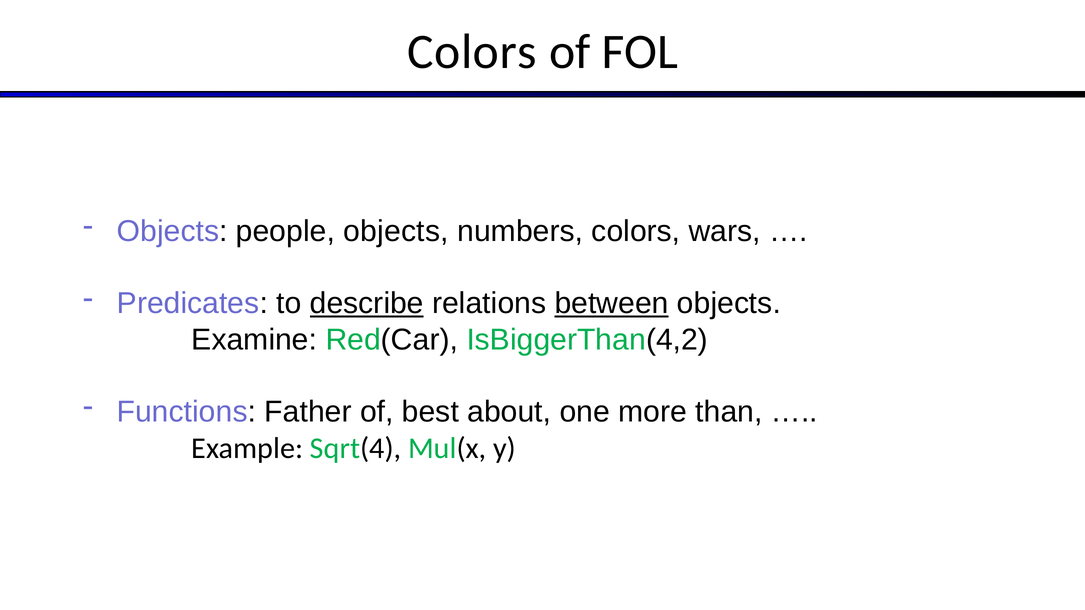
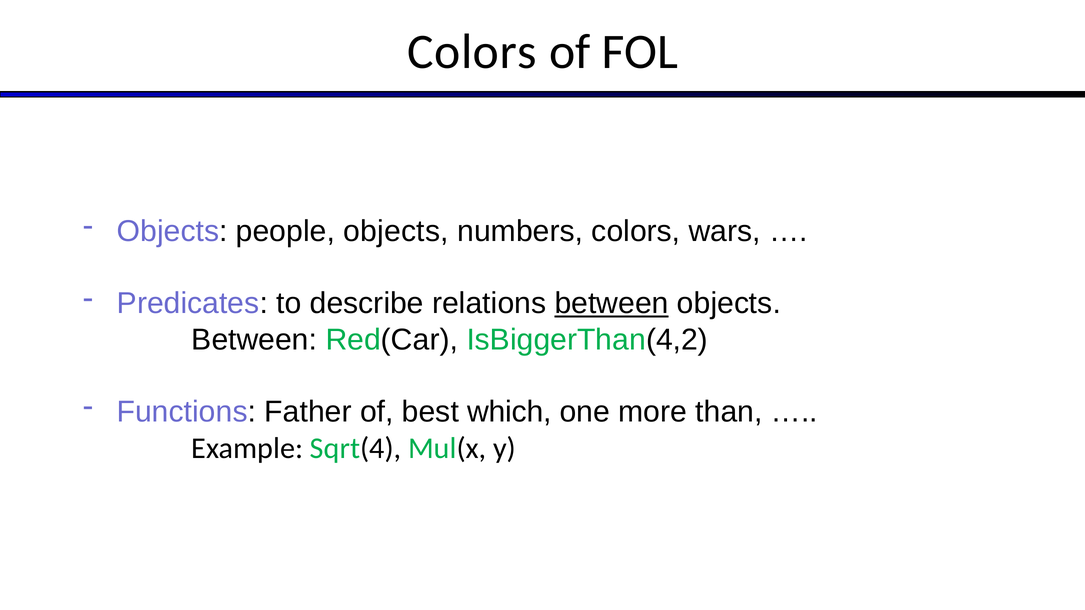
describe underline: present -> none (367, 304)
Examine: Examine -> Between (254, 340)
about: about -> which (509, 412)
